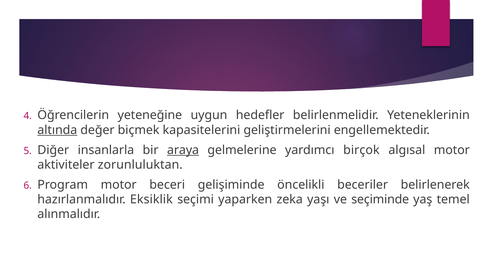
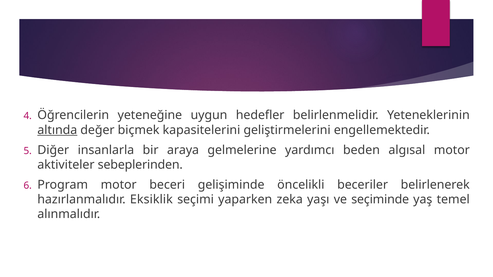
araya underline: present -> none (183, 150)
birçok: birçok -> beden (361, 150)
zorunluluktan: zorunluluktan -> sebeplerinden (140, 165)
